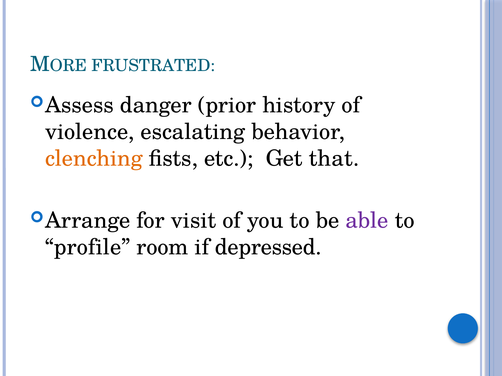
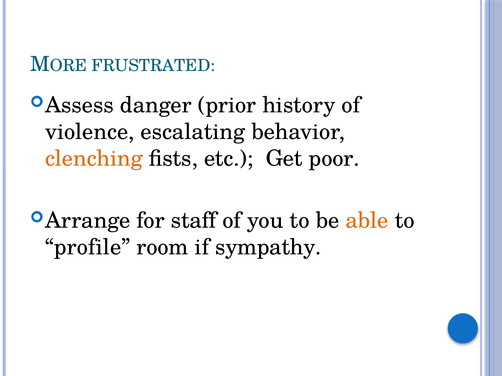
that: that -> poor (334, 159)
visit: visit -> staff (194, 221)
able colour: purple -> orange (367, 221)
depressed: depressed -> sympathy (268, 248)
